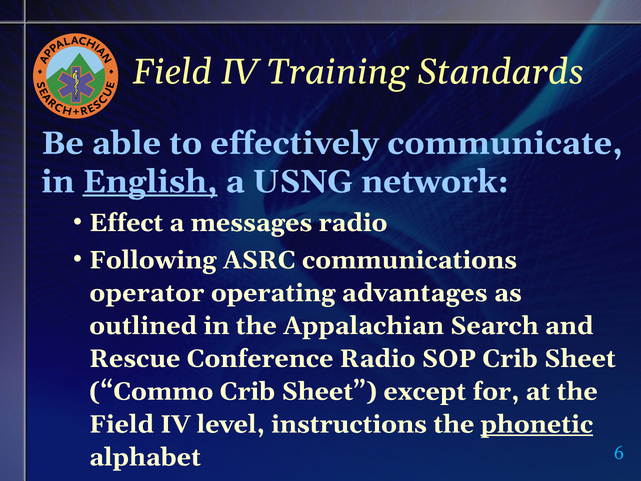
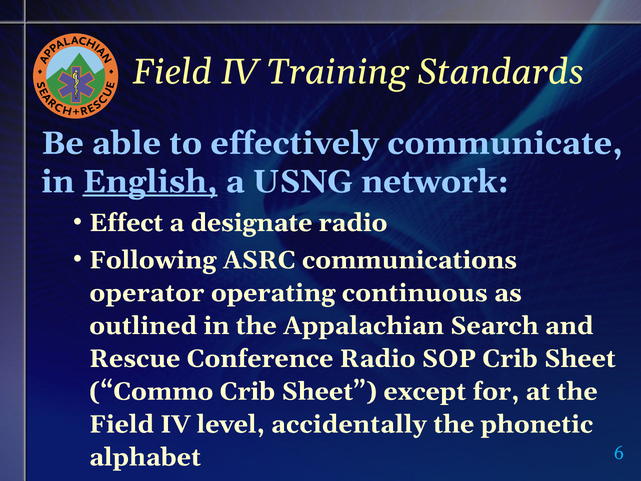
messages: messages -> designate (251, 223)
advantages: advantages -> continuous (415, 293)
instructions: instructions -> accidentally (349, 424)
phonetic underline: present -> none (537, 424)
